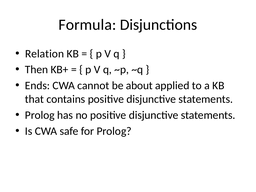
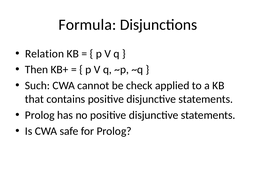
Ends: Ends -> Such (37, 86)
about: about -> check (139, 86)
